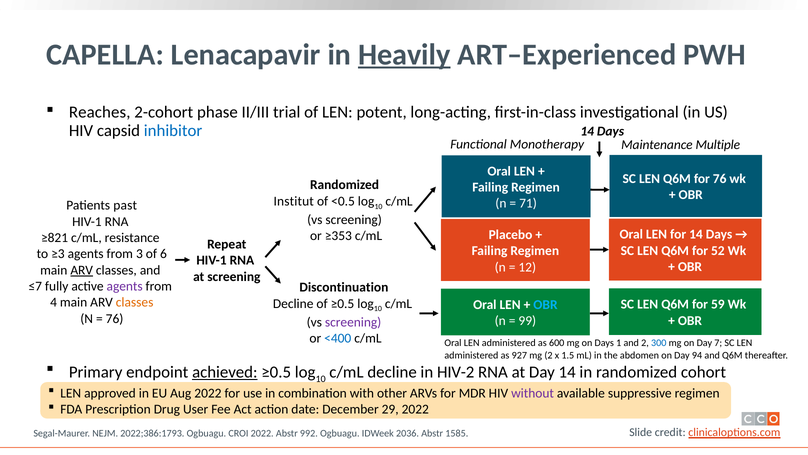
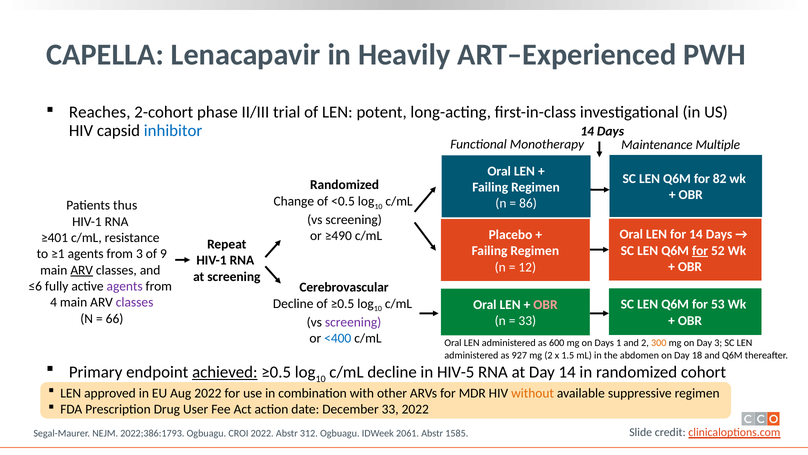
Heavily underline: present -> none (404, 54)
for 76: 76 -> 82 (720, 179)
Institut: Institut -> Change (294, 201)
71: 71 -> 86 (528, 203)
past: past -> thus (125, 205)
≥353: ≥353 -> ≥490 (338, 236)
≥821: ≥821 -> ≥401 (55, 237)
for underline: none -> present (700, 250)
≥3: ≥3 -> ≥1 (58, 254)
6: 6 -> 9 (163, 254)
≤7: ≤7 -> ≤6 (35, 286)
Discontinuation: Discontinuation -> Cerebrovascular (344, 287)
classes colour: orange -> purple (135, 302)
59: 59 -> 53 (718, 304)
OBR colour: light blue -> pink (545, 305)
76: 76 -> 66 (115, 318)
99: 99 -> 33 (527, 321)
300 colour: blue -> orange (659, 343)
Day 7: 7 -> 3 (718, 343)
94: 94 -> 18 (697, 355)
HIV-2: HIV-2 -> HIV-5 (456, 372)
without colour: purple -> orange (533, 393)
December 29: 29 -> 33 (390, 409)
992: 992 -> 312 (309, 433)
2036: 2036 -> 2061 (408, 433)
